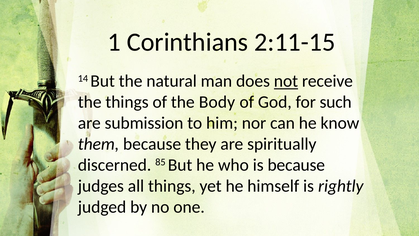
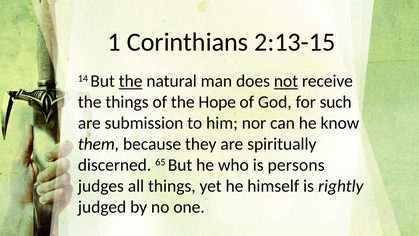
2:11-15: 2:11-15 -> 2:13-15 (295, 42)
the underline: none -> present (131, 81)
Body: Body -> Hope (217, 102)
85: 85 -> 65 (160, 162)
is because: because -> persons (296, 165)
